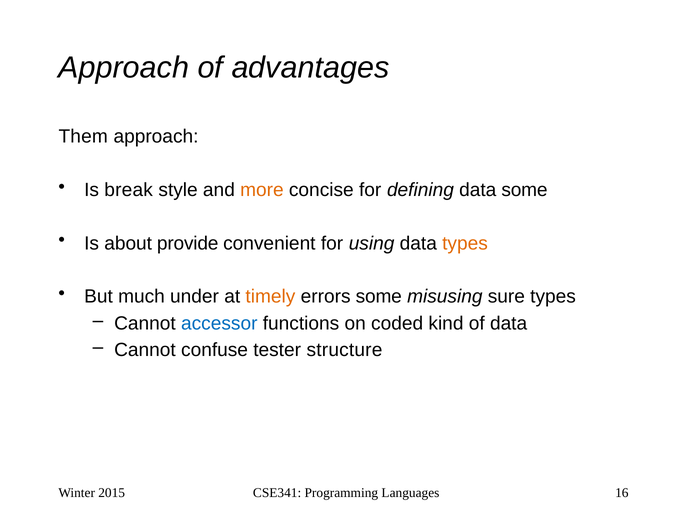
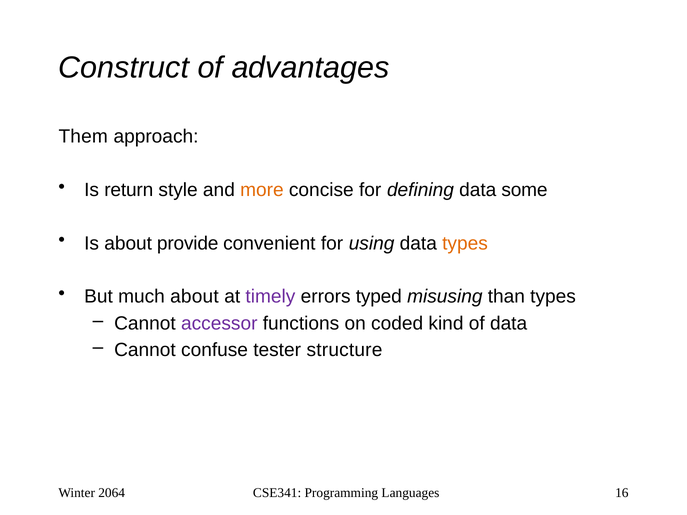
Approach: Approach -> Construct (124, 68)
break: break -> return (129, 190)
much under: under -> about (194, 297)
timely colour: orange -> purple (270, 297)
errors some: some -> typed (379, 297)
sure: sure -> than (506, 297)
accessor colour: blue -> purple (219, 324)
2015: 2015 -> 2064 (112, 493)
